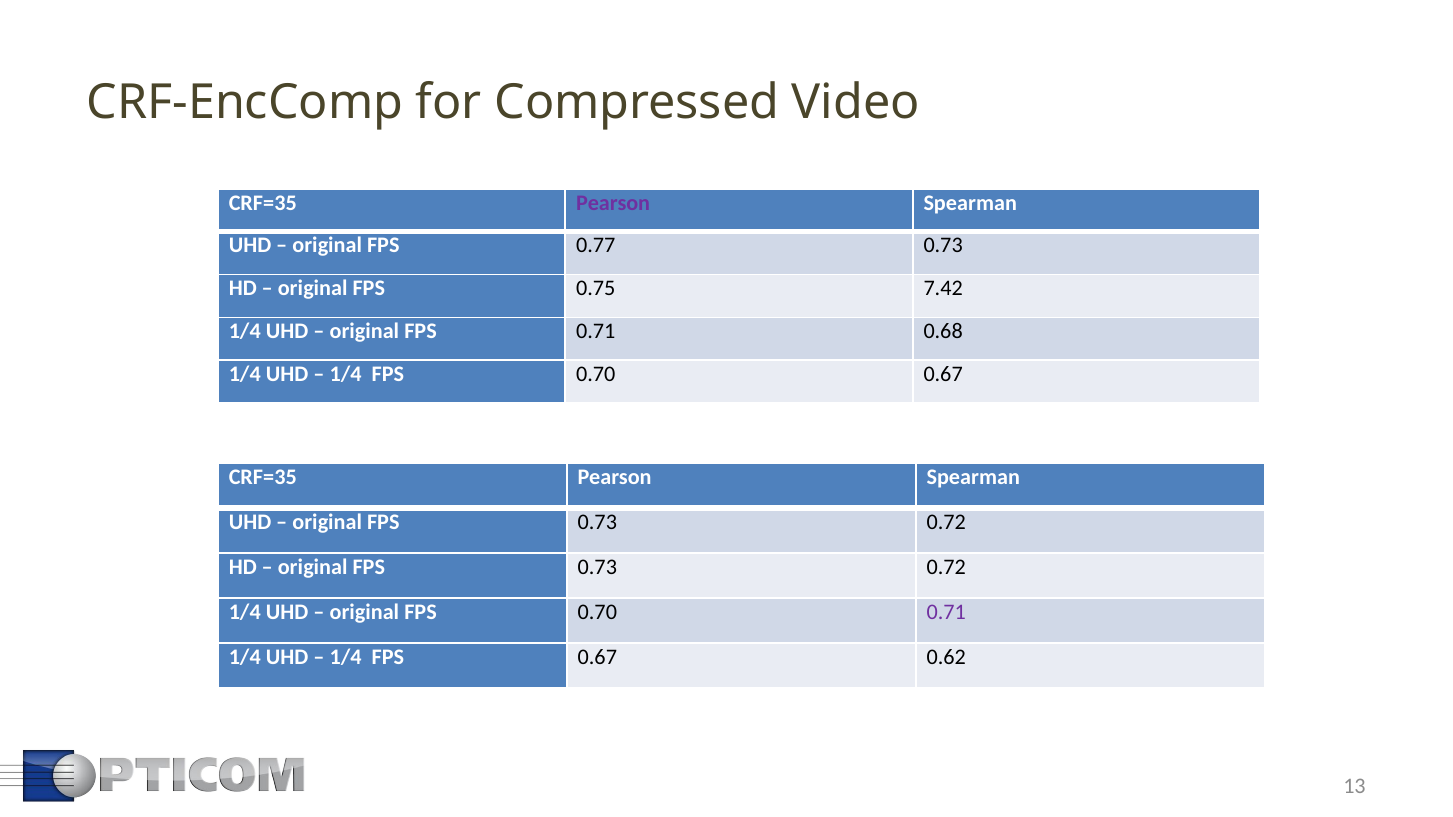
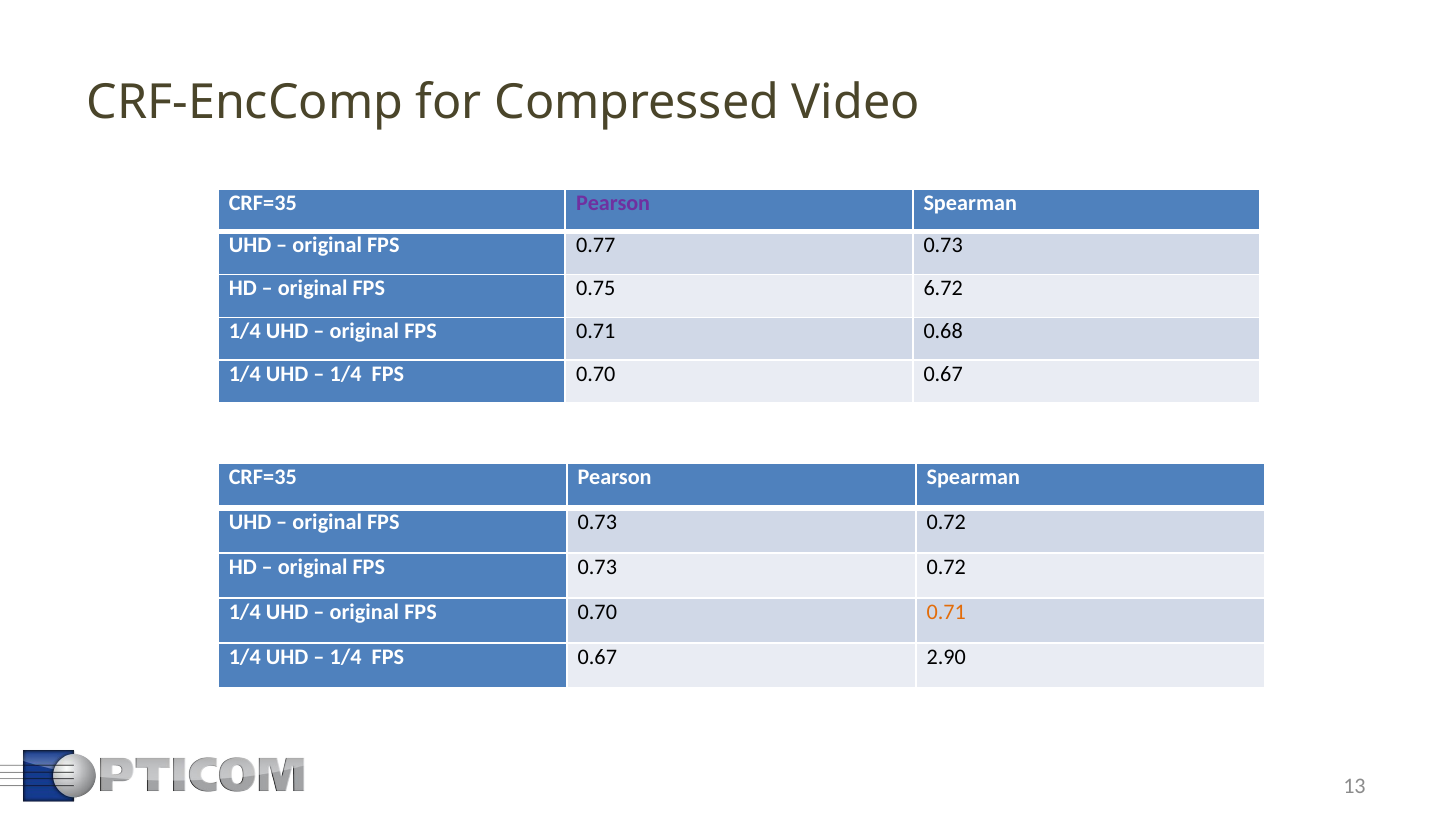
7.42: 7.42 -> 6.72 (943, 289)
0.71 colour: purple -> orange (946, 612)
0.62: 0.62 -> 2.90 (946, 657)
